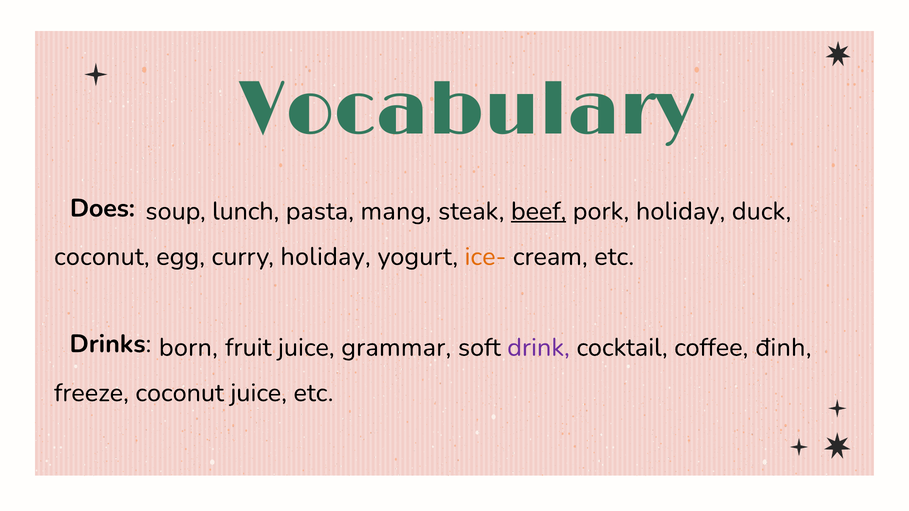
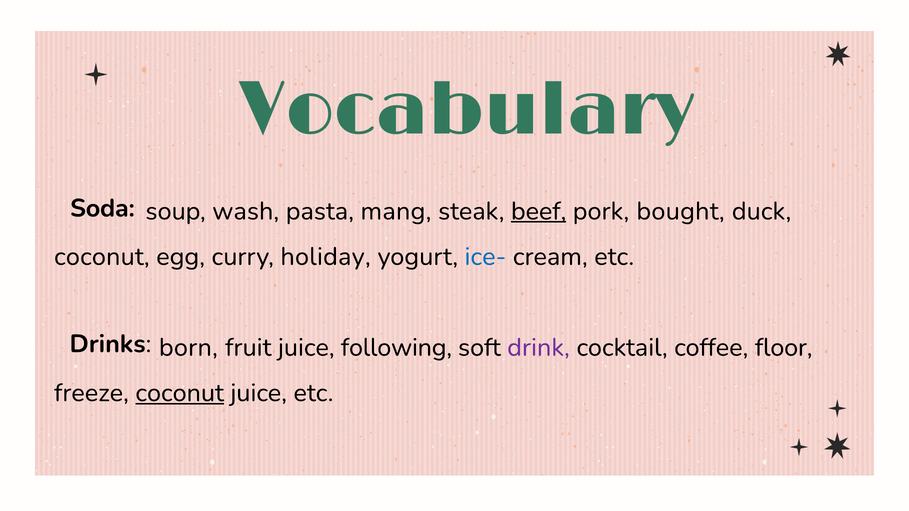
Does: Does -> Soda (102, 208)
lunch: lunch -> wash (246, 211)
pork holiday: holiday -> bought (680, 211)
ice- colour: orange -> blue (485, 257)
grammar: grammar -> following (396, 348)
đinh: đinh -> floor (784, 348)
coconut underline: none -> present (180, 393)
